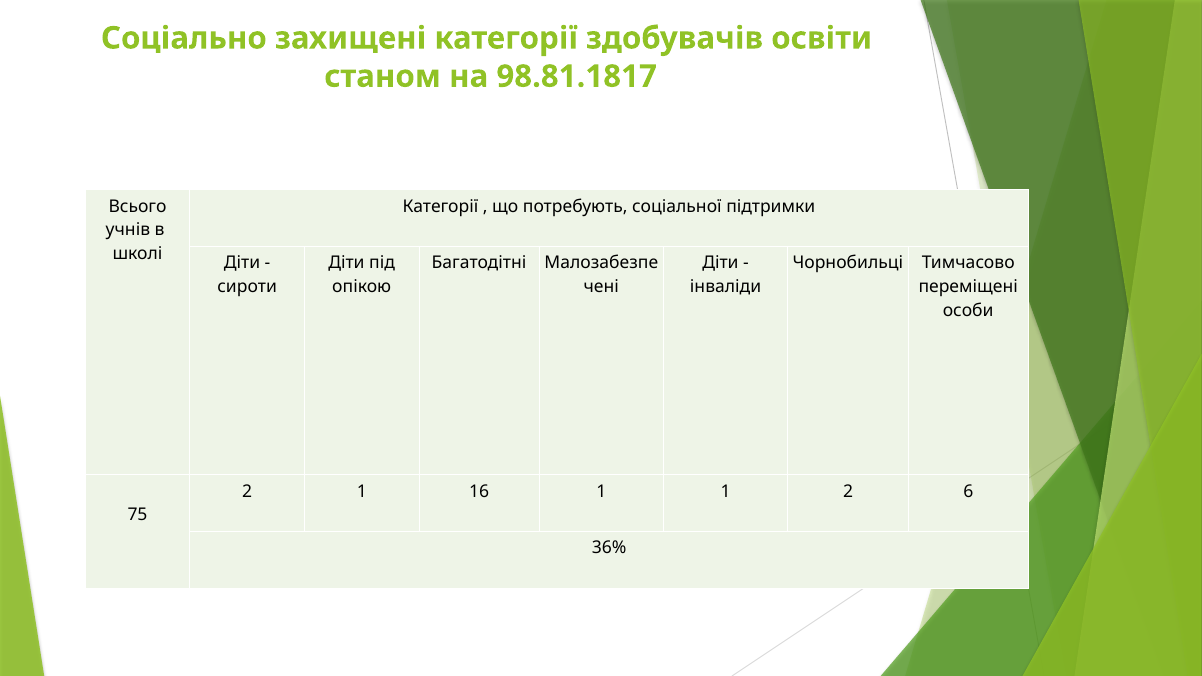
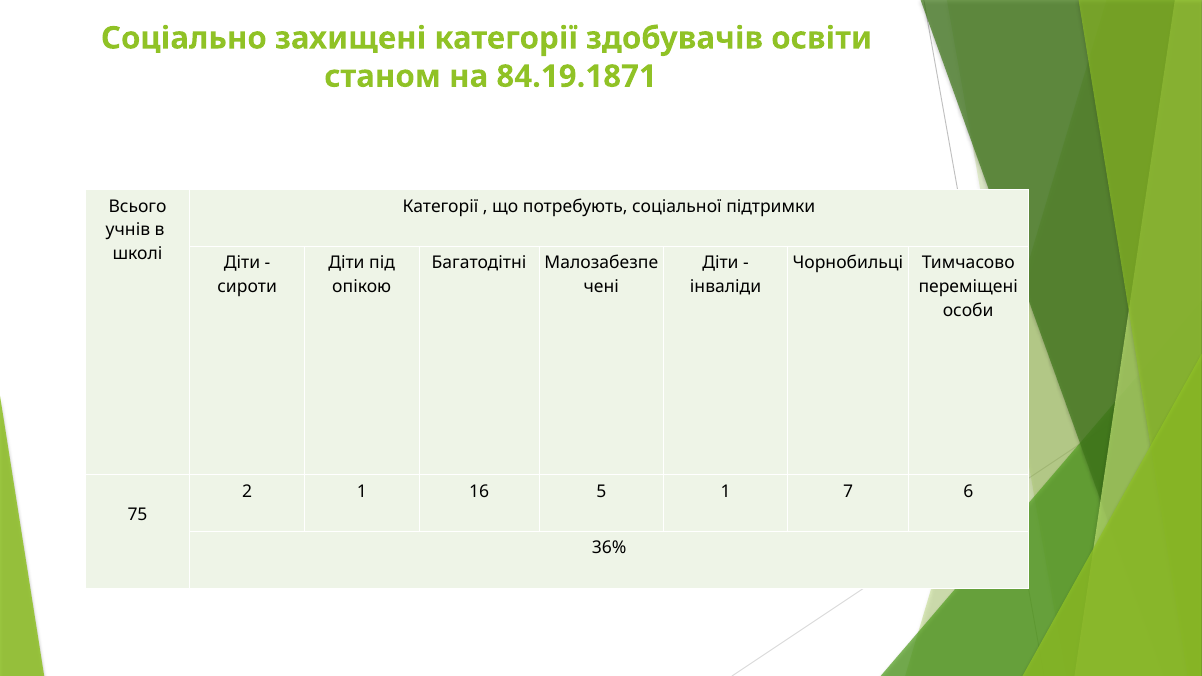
98.81.1817: 98.81.1817 -> 84.19.1871 (577, 76)
16 1: 1 -> 5 (601, 491)
1 2: 2 -> 7 (848, 491)
